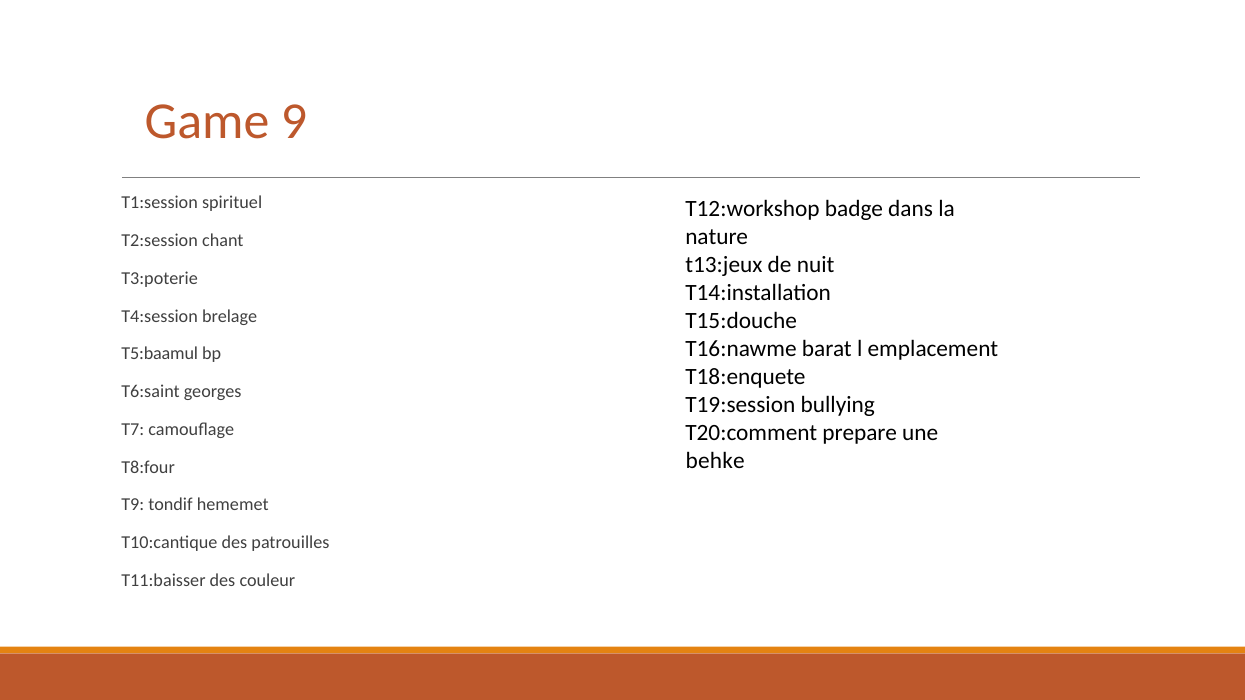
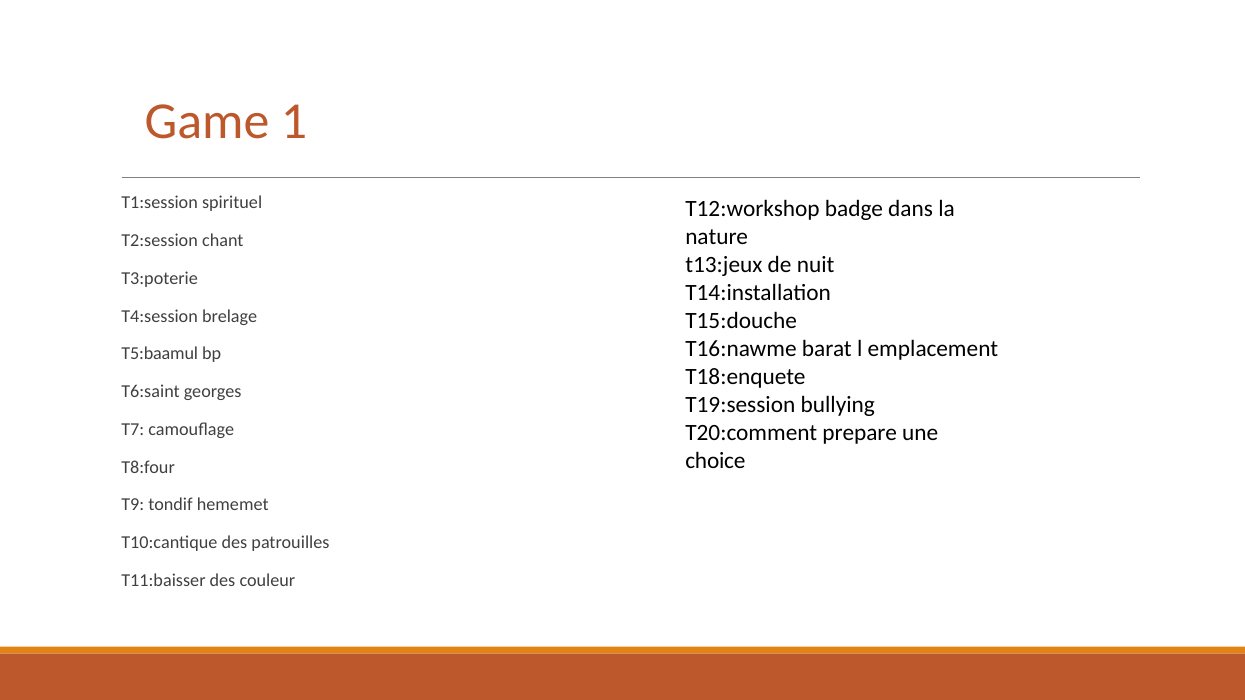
9: 9 -> 1 (294, 121)
behke: behke -> choice (715, 461)
